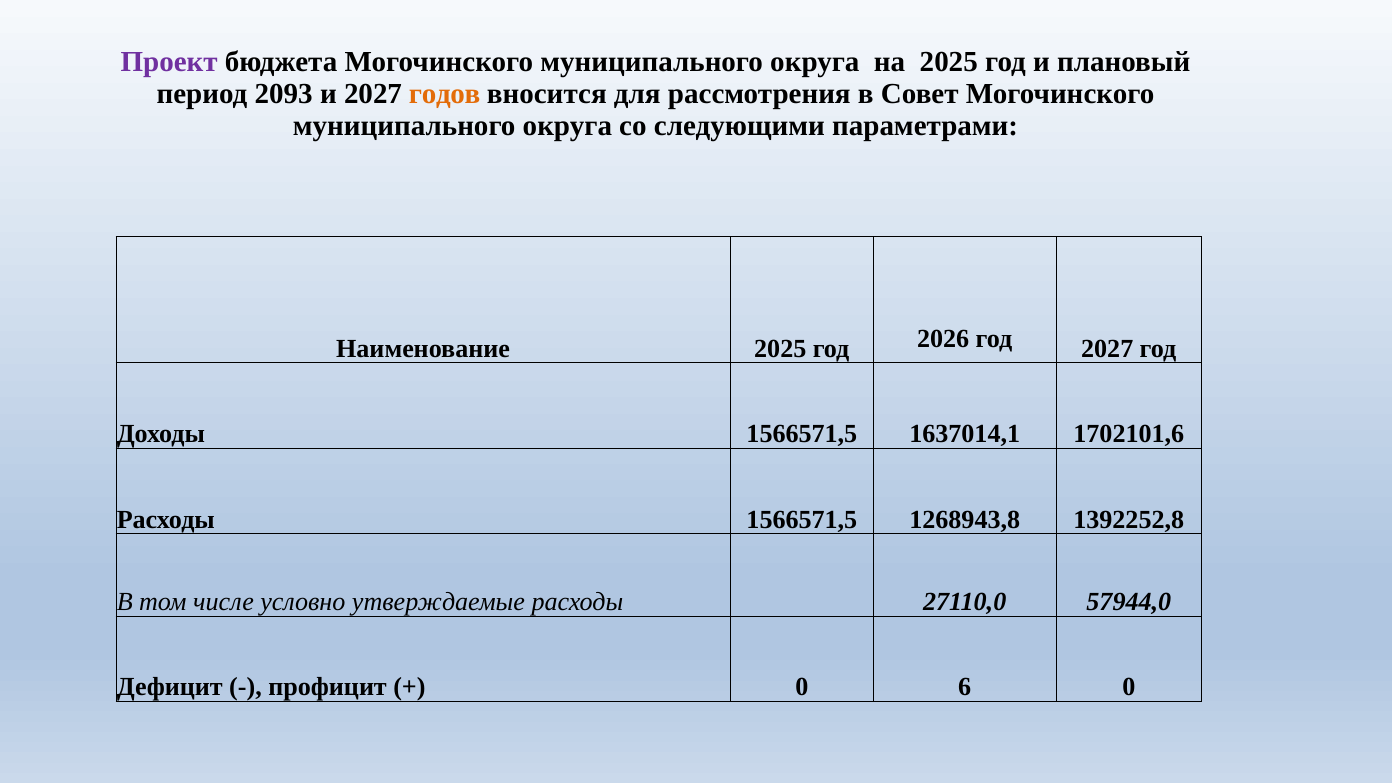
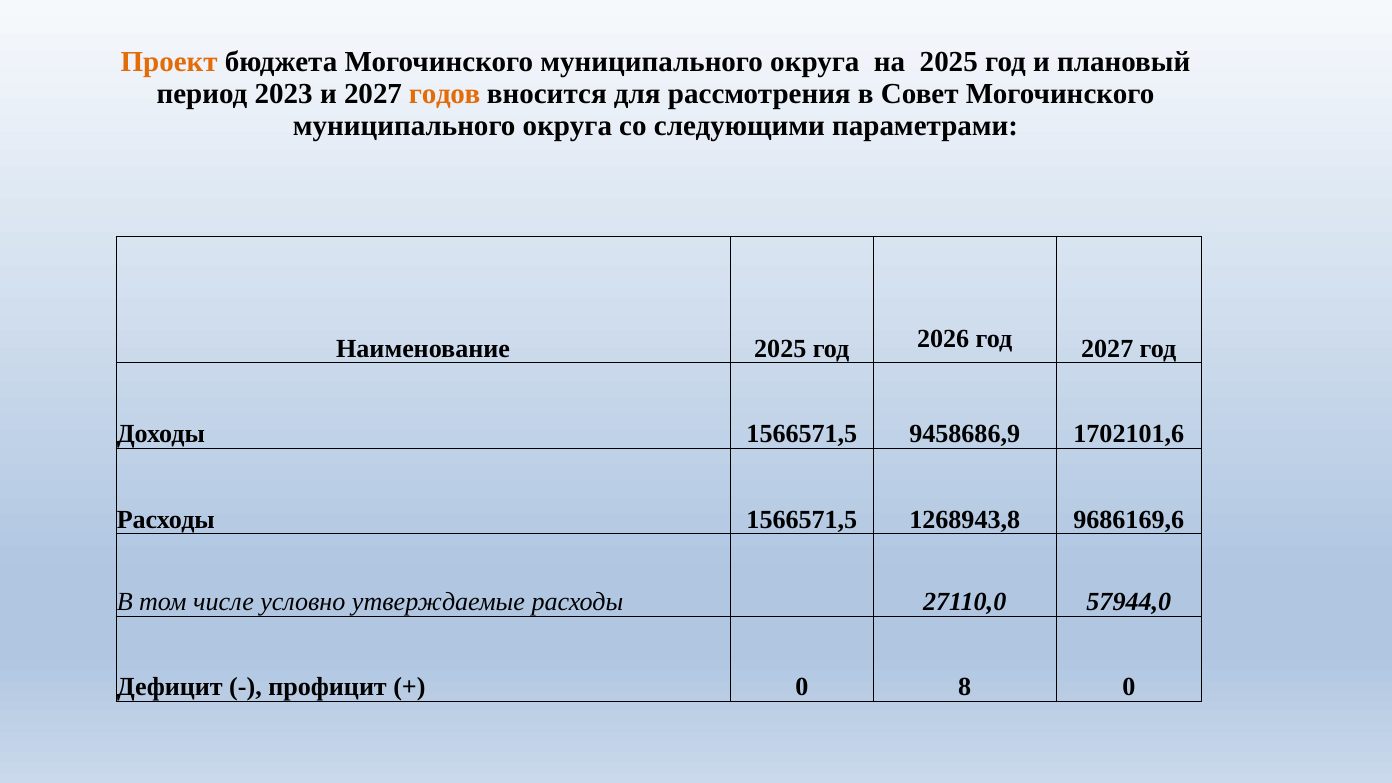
Проект colour: purple -> orange (169, 62)
2093: 2093 -> 2023 (284, 94)
1637014,1: 1637014,1 -> 9458686,9 (965, 434)
1392252,8: 1392252,8 -> 9686169,6 (1129, 520)
6: 6 -> 8 (965, 687)
